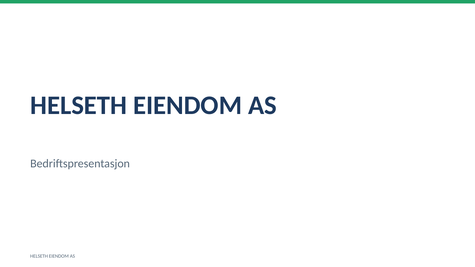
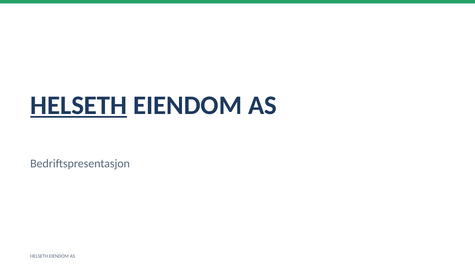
HELSETH underline: none -> present (79, 105)
